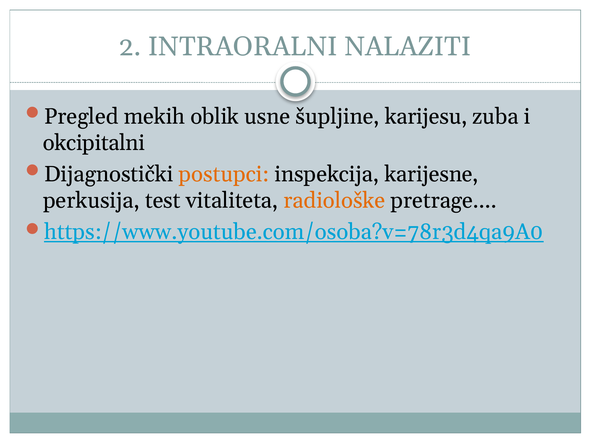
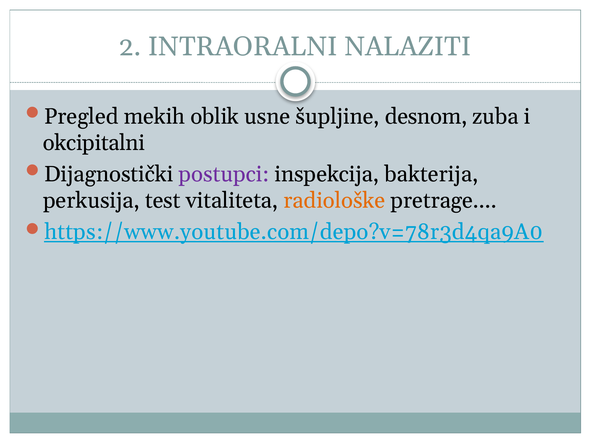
karijesu: karijesu -> desnom (426, 116)
postupci colour: orange -> purple (224, 174)
karijesne: karijesne -> bakterija (431, 174)
https://www.youtube.com/osoba?v=78r3d4qa9A0: https://www.youtube.com/osoba?v=78r3d4qa9A0 -> https://www.youtube.com/depo?v=78r3d4qa9A0 (294, 232)
